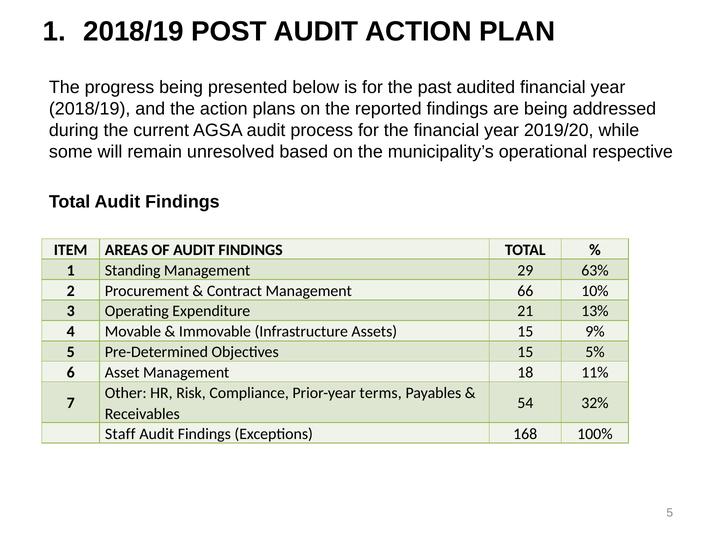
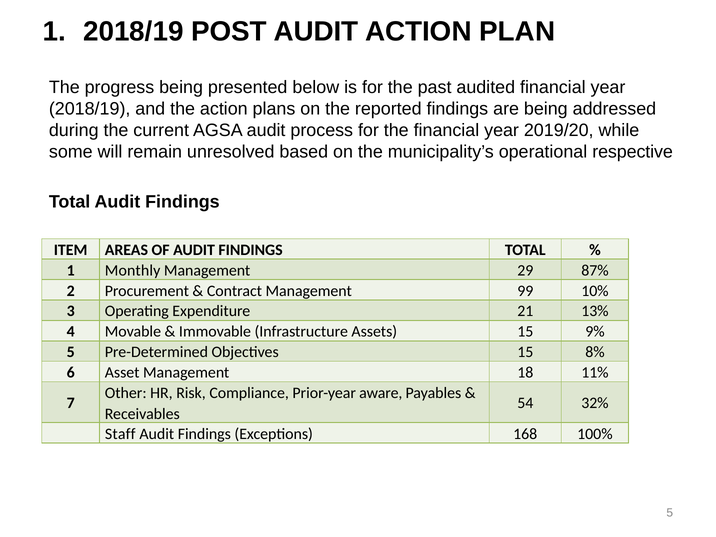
Standing: Standing -> Monthly (133, 270)
63%: 63% -> 87% (595, 270)
66: 66 -> 99 (525, 291)
5%: 5% -> 8% (595, 352)
terms: terms -> aware (381, 393)
